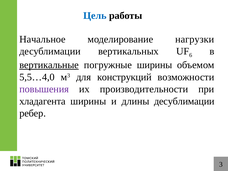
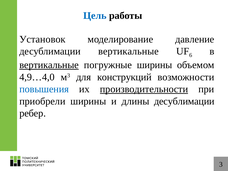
Начальное: Начальное -> Установок (42, 39)
нагрузки: нагрузки -> давление (195, 39)
десублимации вертикальных: вертикальных -> вертикальные (128, 51)
5,5…4,0: 5,5…4,0 -> 4,9…4,0 (37, 77)
повышения colour: purple -> blue (44, 89)
производительности underline: none -> present (144, 89)
хладагента: хладагента -> приобрели (42, 101)
